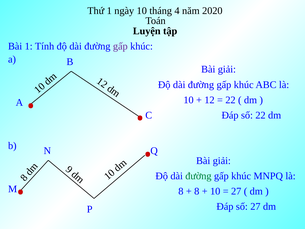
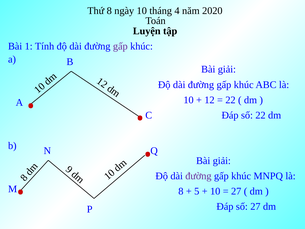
Thứ 1: 1 -> 8 (109, 11)
đường colour: green -> purple (198, 176)
8: 8 -> 5 (197, 191)
